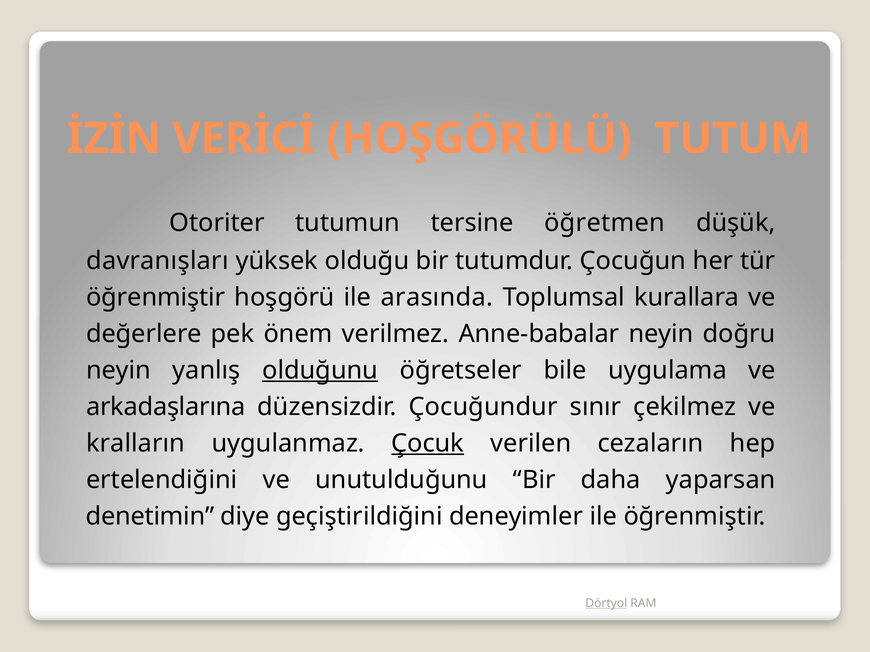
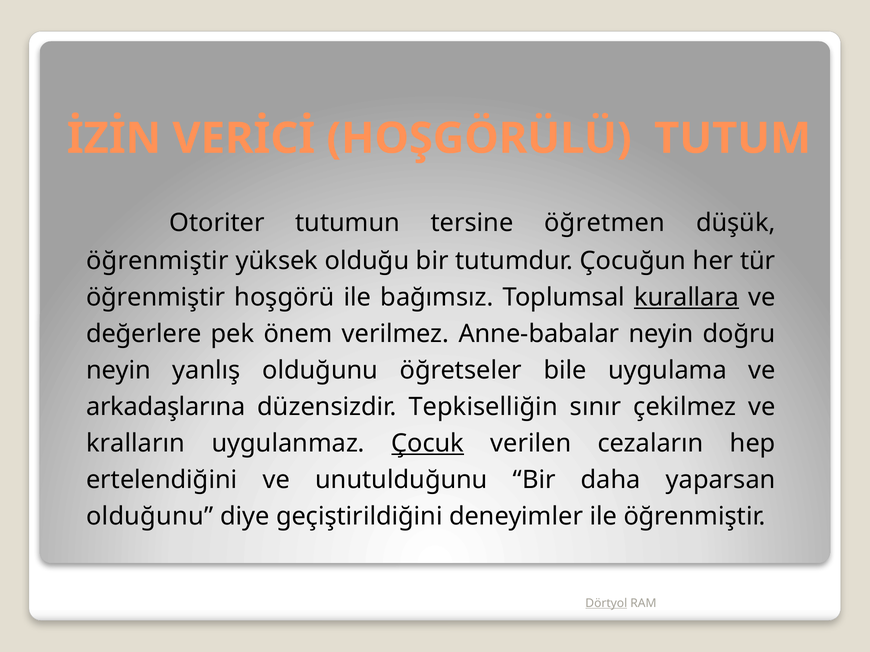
davranışları: davranışları -> öğrenmiştir (157, 261)
arasında: arasında -> bağımsız (437, 298)
kurallara underline: none -> present (687, 298)
olduğunu underline: present -> none (320, 371)
Çocuğundur: Çocuğundur -> Tepkiselliğin (483, 407)
denetimin: denetimin -> olduğunu (150, 517)
